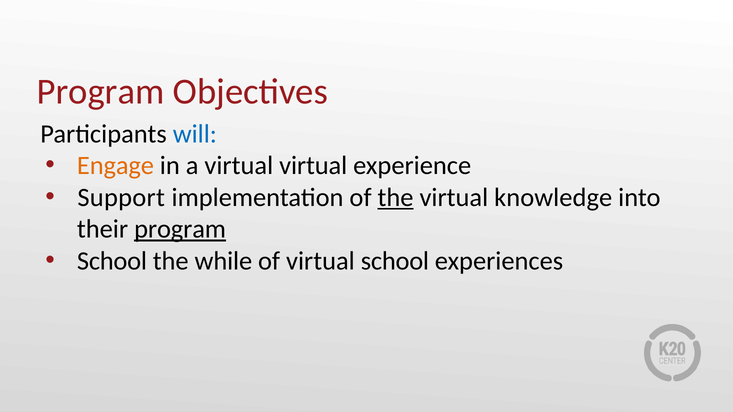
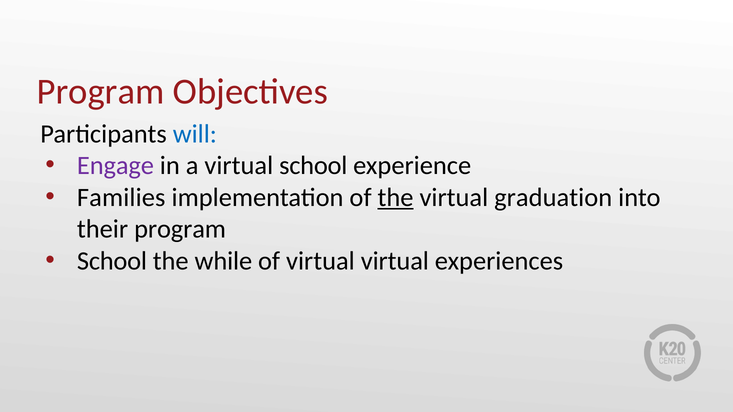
Engage colour: orange -> purple (115, 166)
virtual virtual: virtual -> school (313, 166)
Support: Support -> Families (121, 198)
knowledge: knowledge -> graduation (553, 198)
program underline: present -> none (180, 229)
virtual school: school -> virtual (395, 261)
